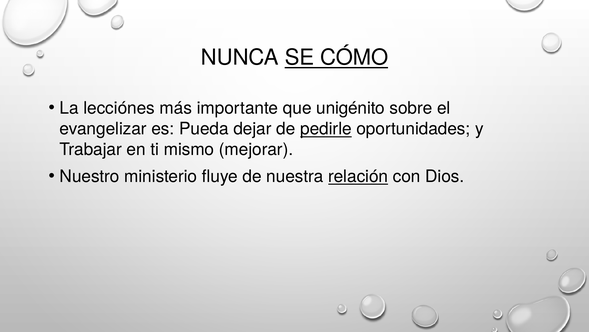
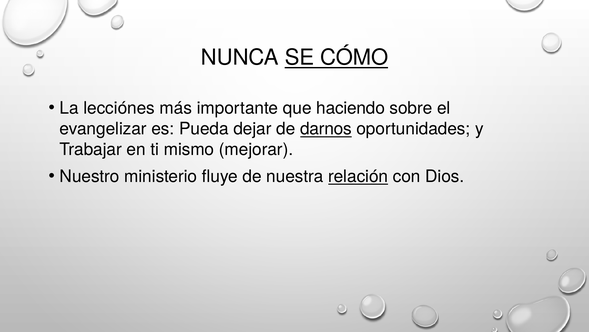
unigénito: unigénito -> haciendo (351, 108)
pedirle: pedirle -> darnos (326, 129)
